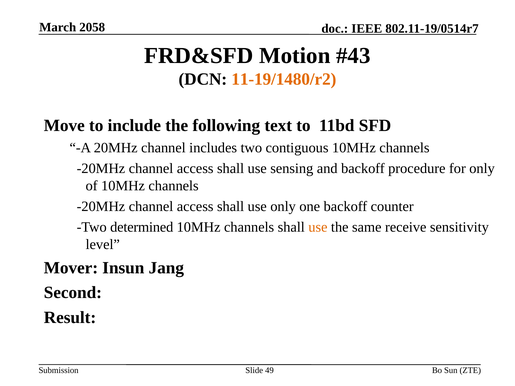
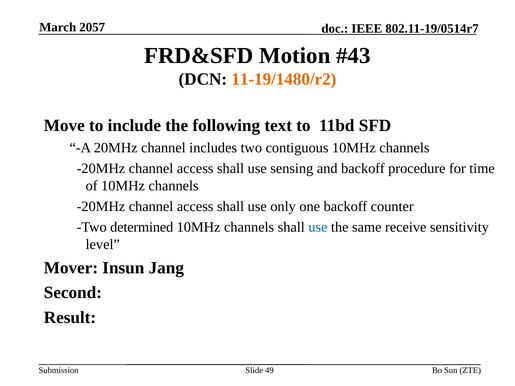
2058: 2058 -> 2057 (92, 27)
for only: only -> time (482, 169)
use colour: orange -> blue (318, 227)
